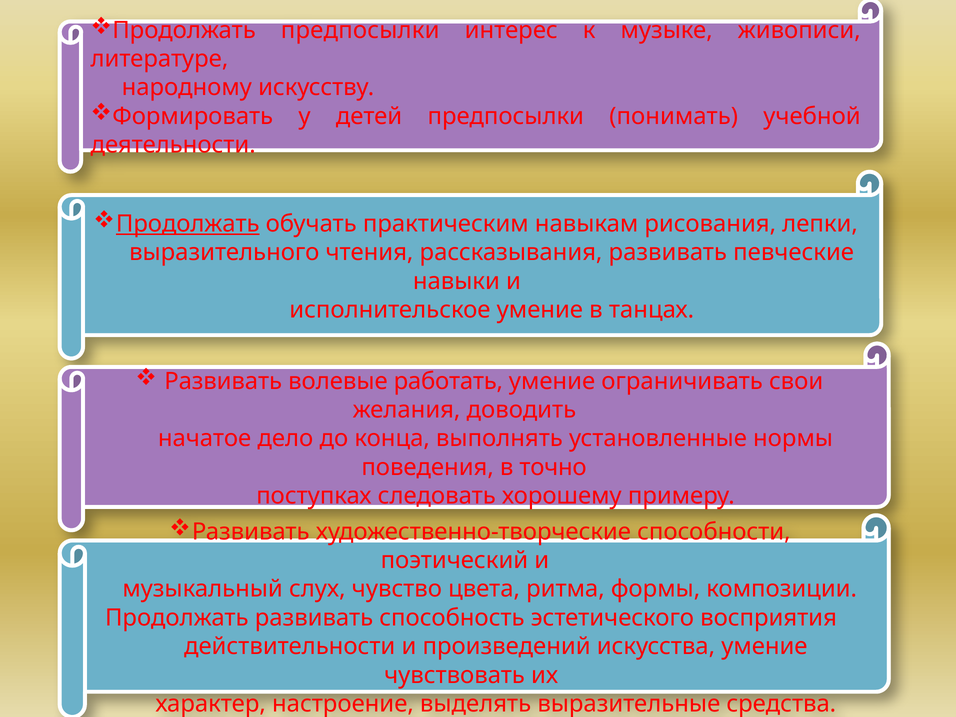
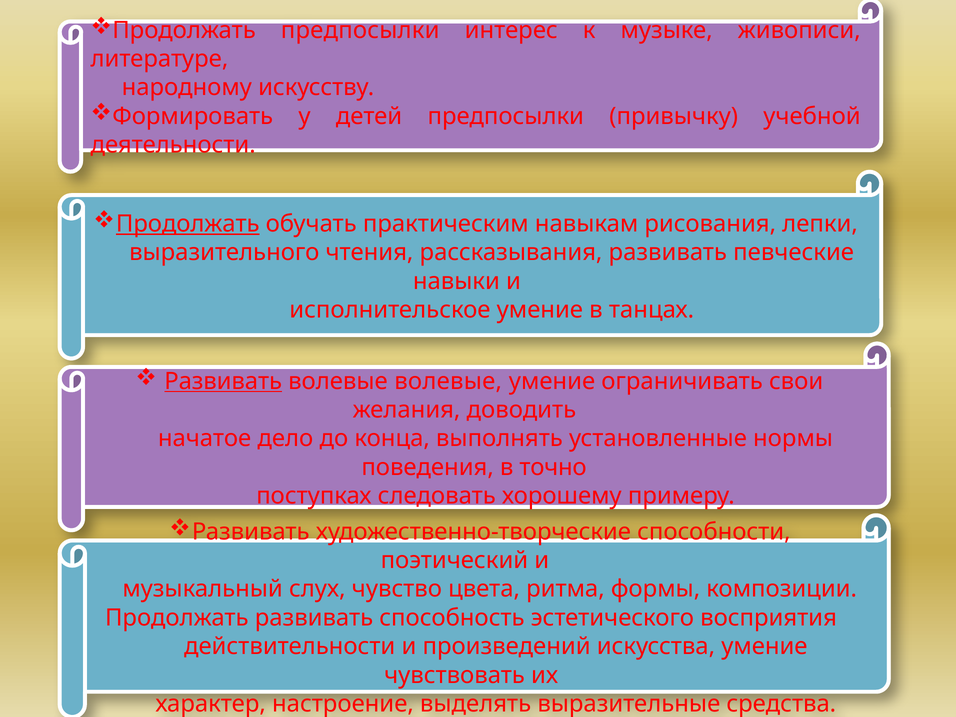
понимать: понимать -> привычку (674, 116)
Развивать underline: none -> present (223, 381)
волевые работать: работать -> волевые (448, 381)
